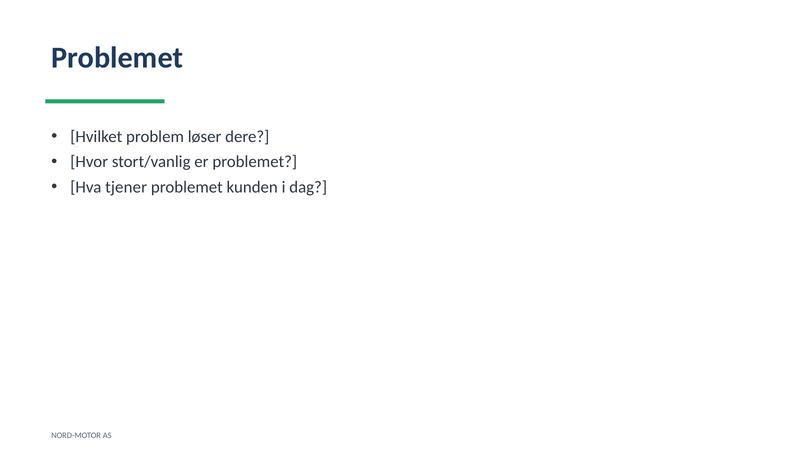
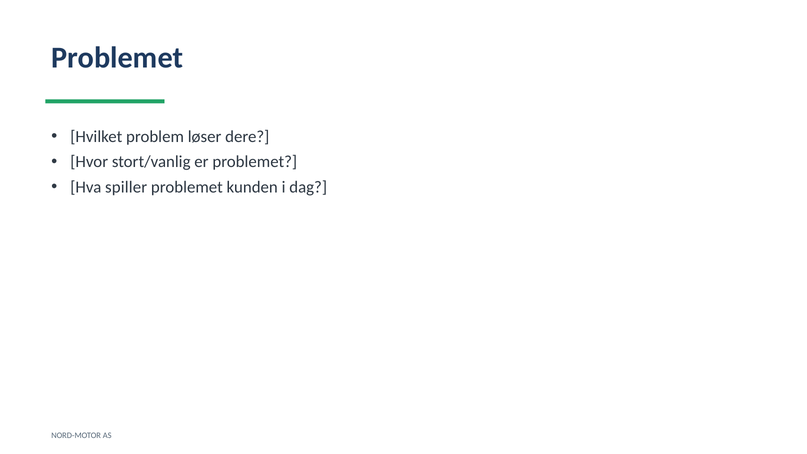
tjener: tjener -> spiller (126, 187)
